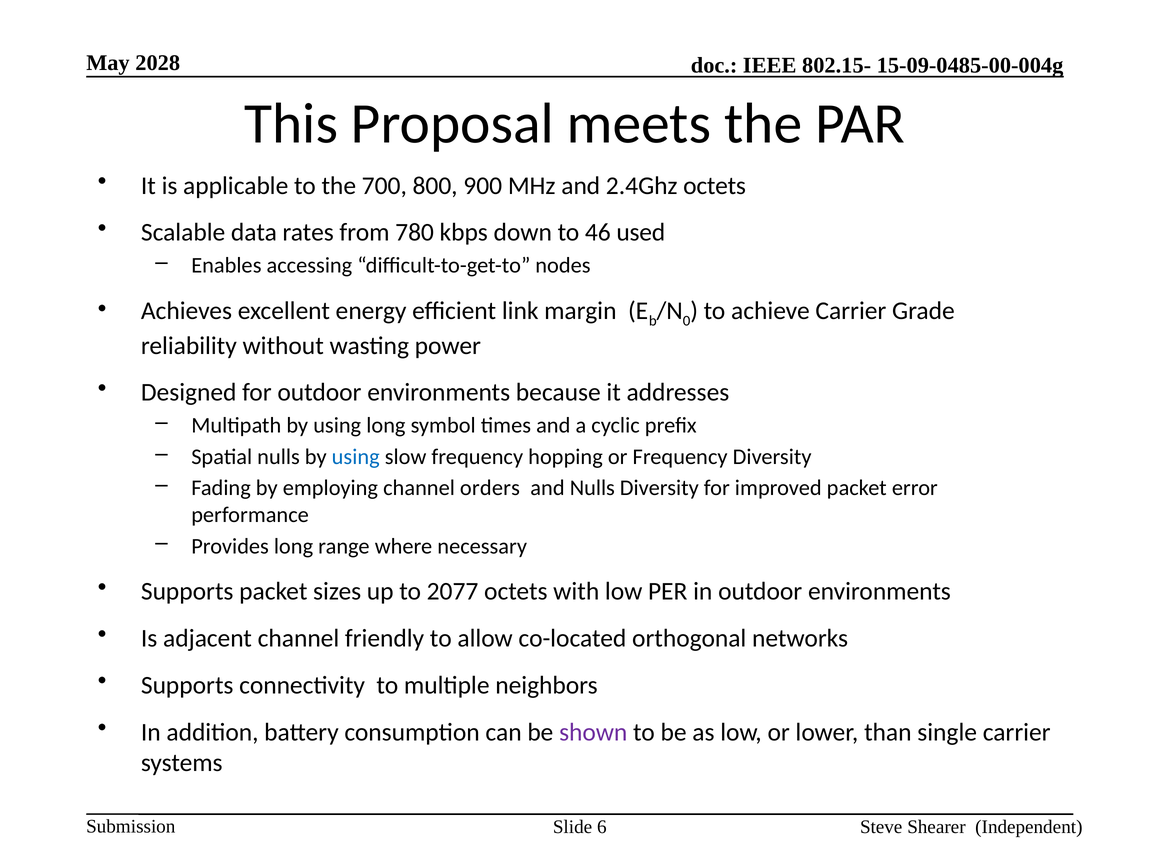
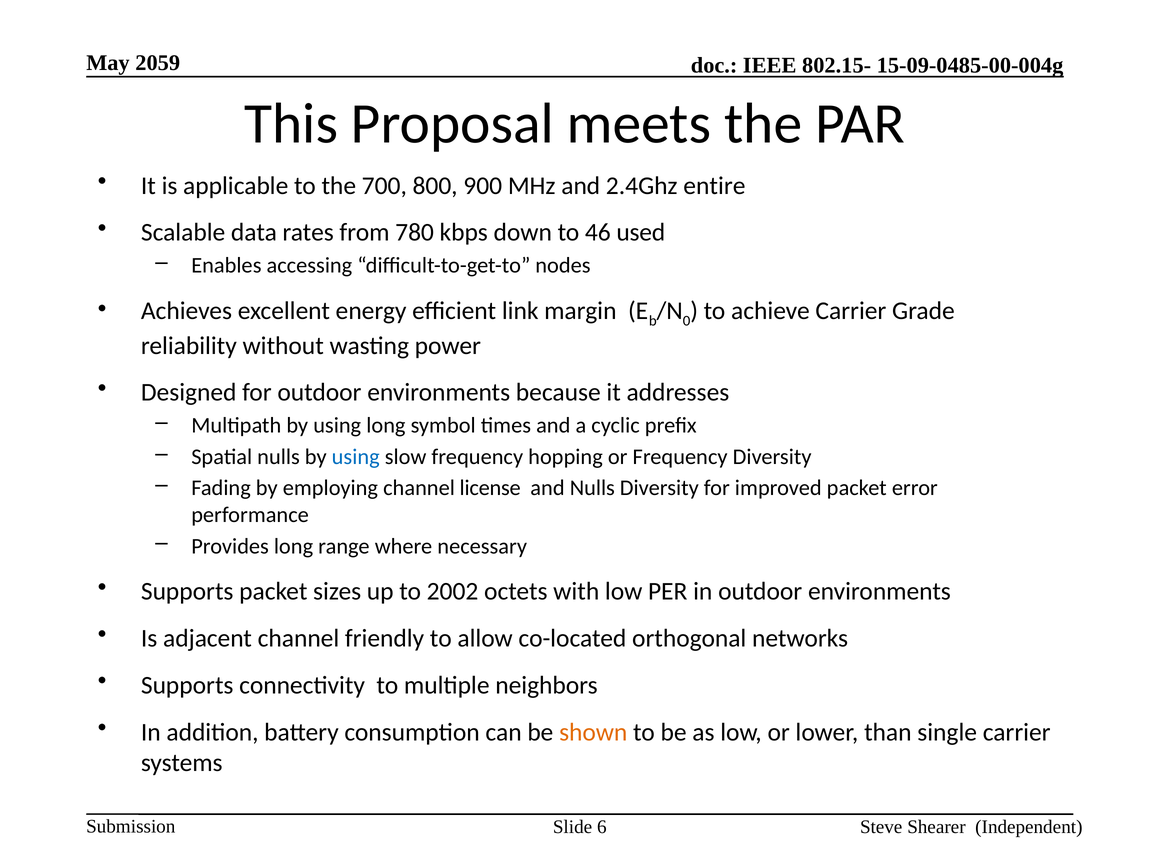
2028: 2028 -> 2059 (158, 63)
2.4Ghz octets: octets -> entire (714, 186)
orders: orders -> license (490, 488)
2077: 2077 -> 2002 (453, 592)
shown colour: purple -> orange (593, 733)
